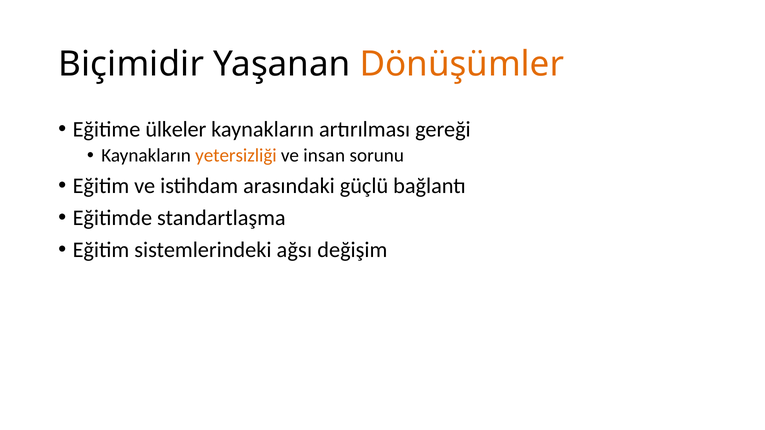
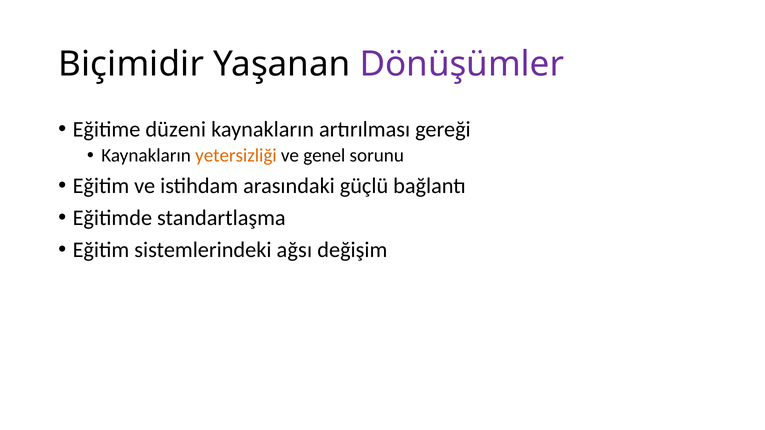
Dönüşümler colour: orange -> purple (462, 64)
ülkeler: ülkeler -> düzeni (176, 129)
insan: insan -> genel (324, 156)
